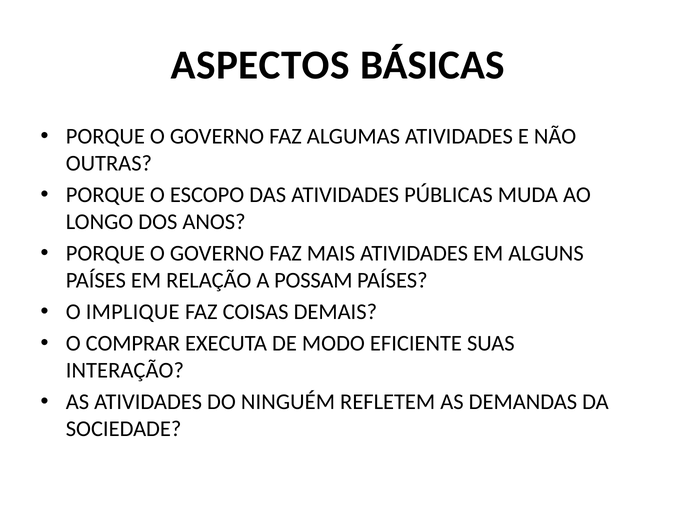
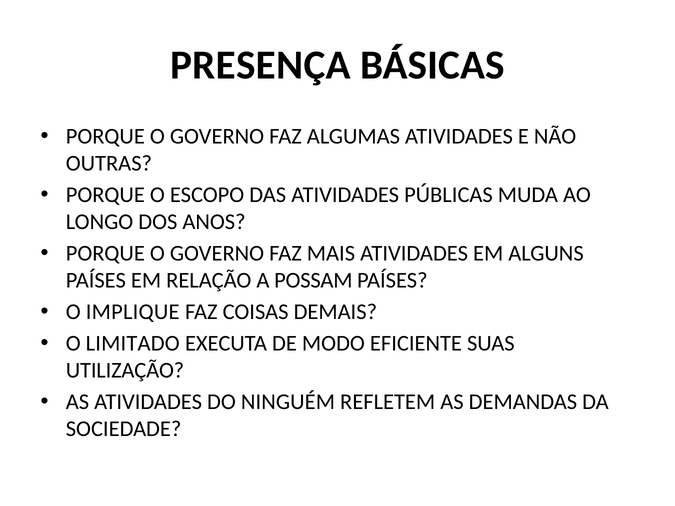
ASPECTOS: ASPECTOS -> PRESENÇA (260, 65)
COMPRAR: COMPRAR -> LIMITADO (133, 344)
INTERAÇÃO: INTERAÇÃO -> UTILIZAÇÃO (125, 371)
